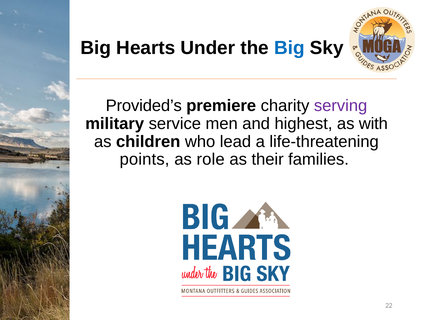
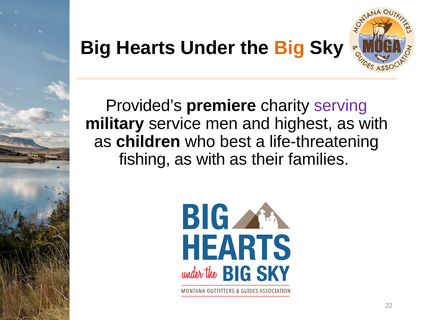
Big colour: blue -> orange (289, 48)
lead: lead -> best (235, 141)
points: points -> fishing (145, 159)
role: role -> with (211, 159)
